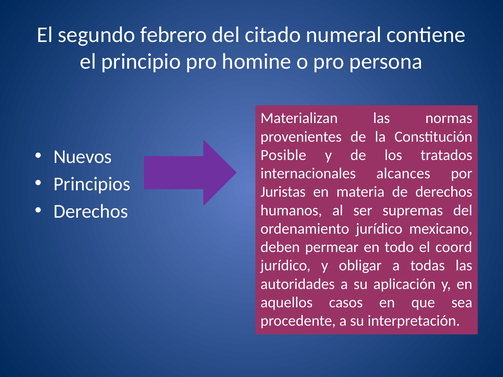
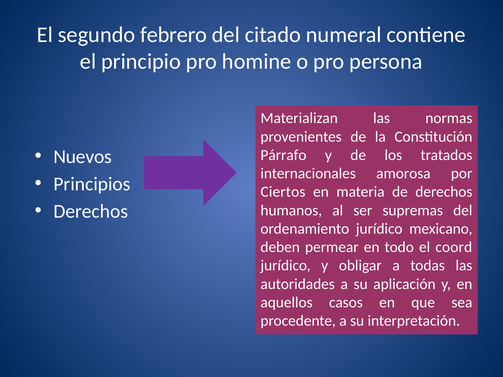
Posible: Posible -> Párrafo (283, 155)
alcances: alcances -> amorosa (403, 174)
Juristas: Juristas -> Ciertos (283, 192)
